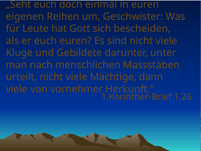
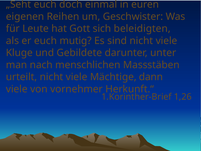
bescheiden: bescheiden -> beleidigten (142, 29)
euch euren: euren -> mutig (76, 41)
